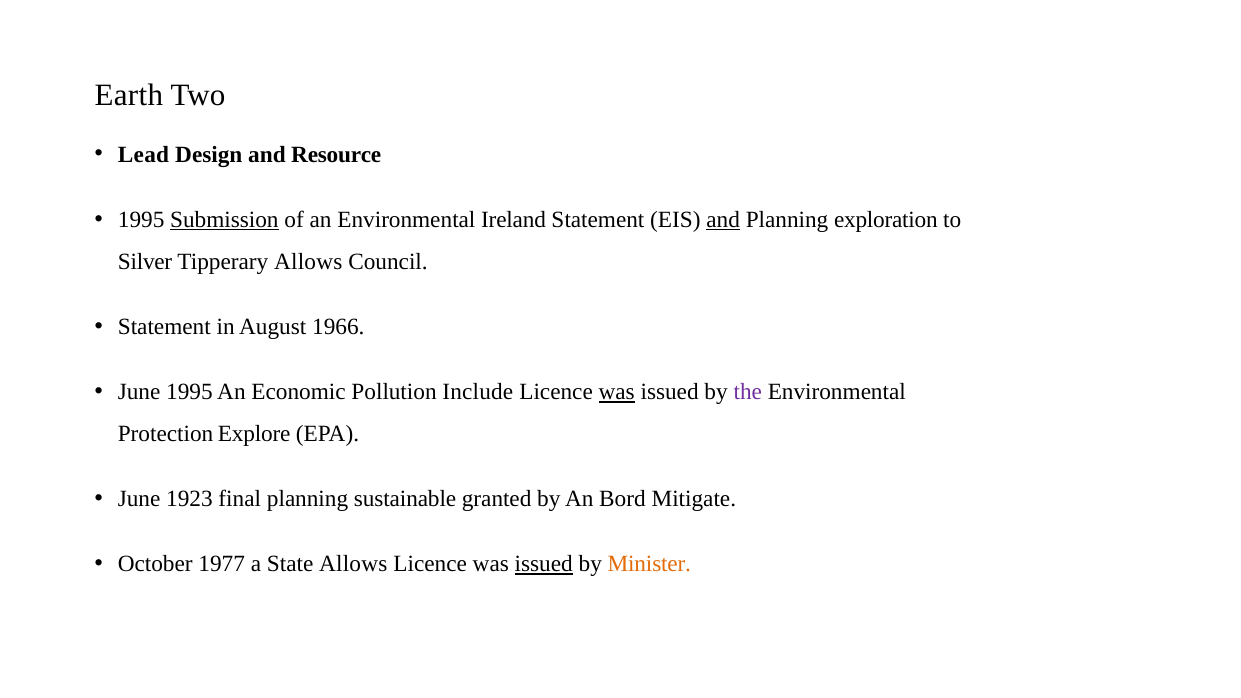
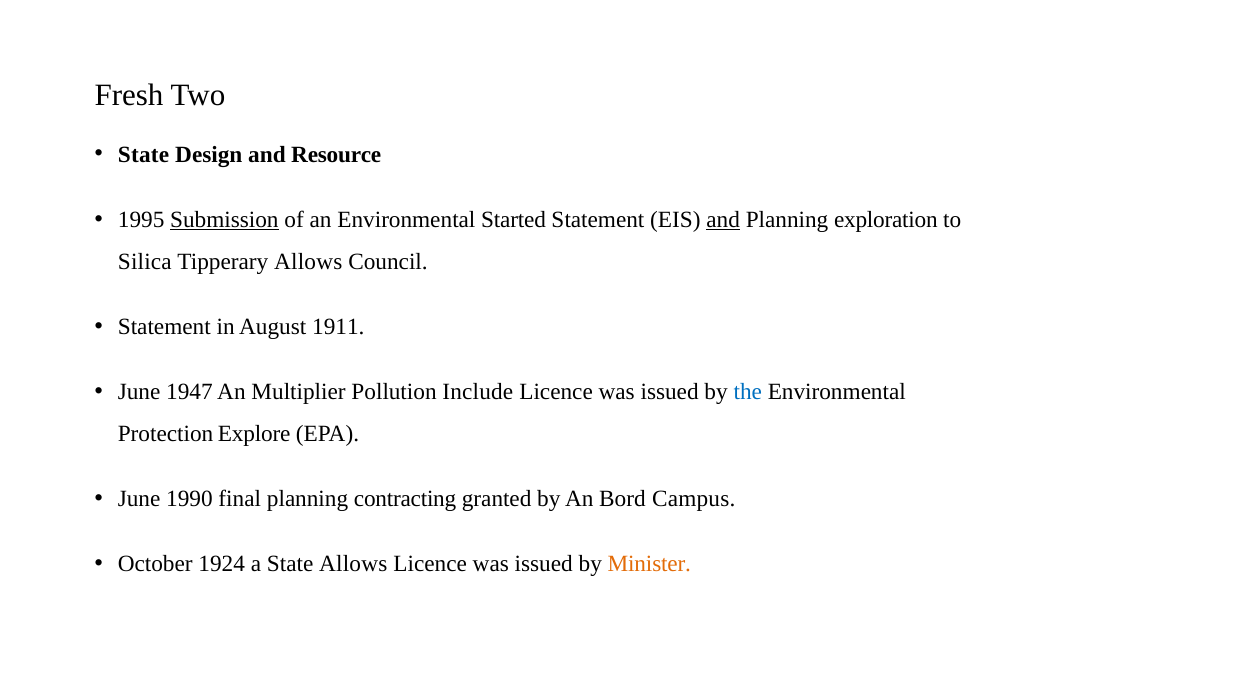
Earth: Earth -> Fresh (129, 95)
Lead: Lead -> State (144, 155)
Ireland: Ireland -> Started (514, 220)
Silver: Silver -> Silica (145, 262)
1966: 1966 -> 1911 (338, 327)
June 1995: 1995 -> 1947 (189, 392)
Economic: Economic -> Multiplier (299, 392)
was underline: present -> none (617, 392)
the colour: purple -> blue (748, 392)
1923: 1923 -> 1990 (189, 499)
sustainable: sustainable -> contracting (405, 499)
Mitigate: Mitigate -> Campus (694, 499)
1977: 1977 -> 1924 (222, 564)
issued underline: present -> none (544, 564)
